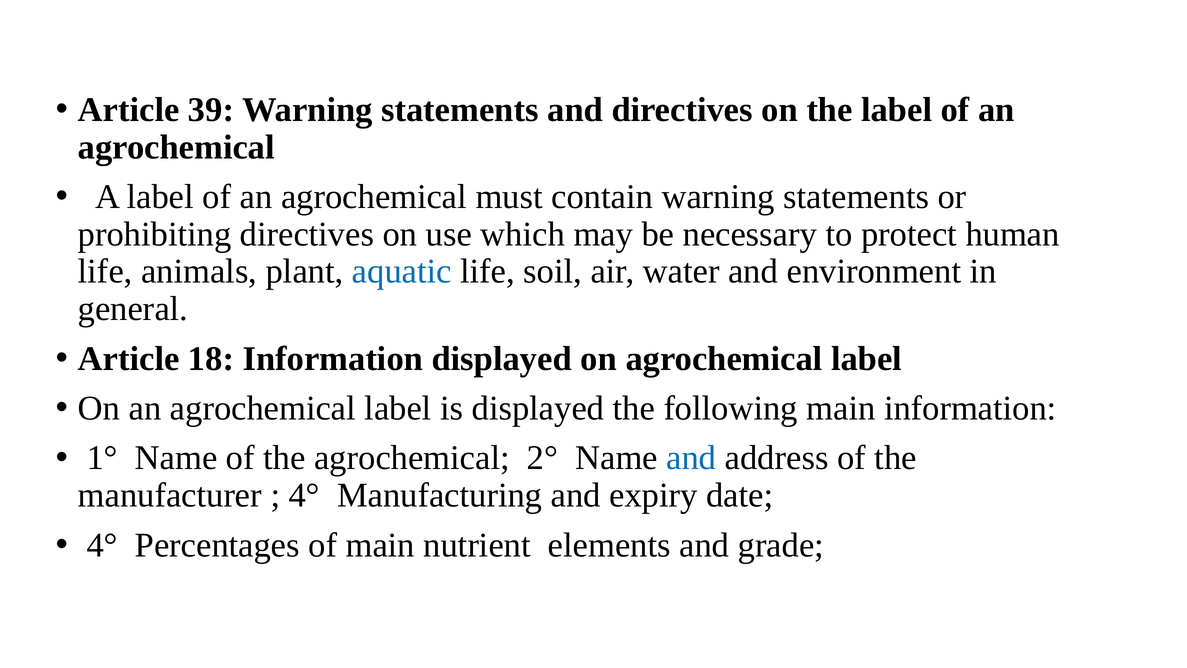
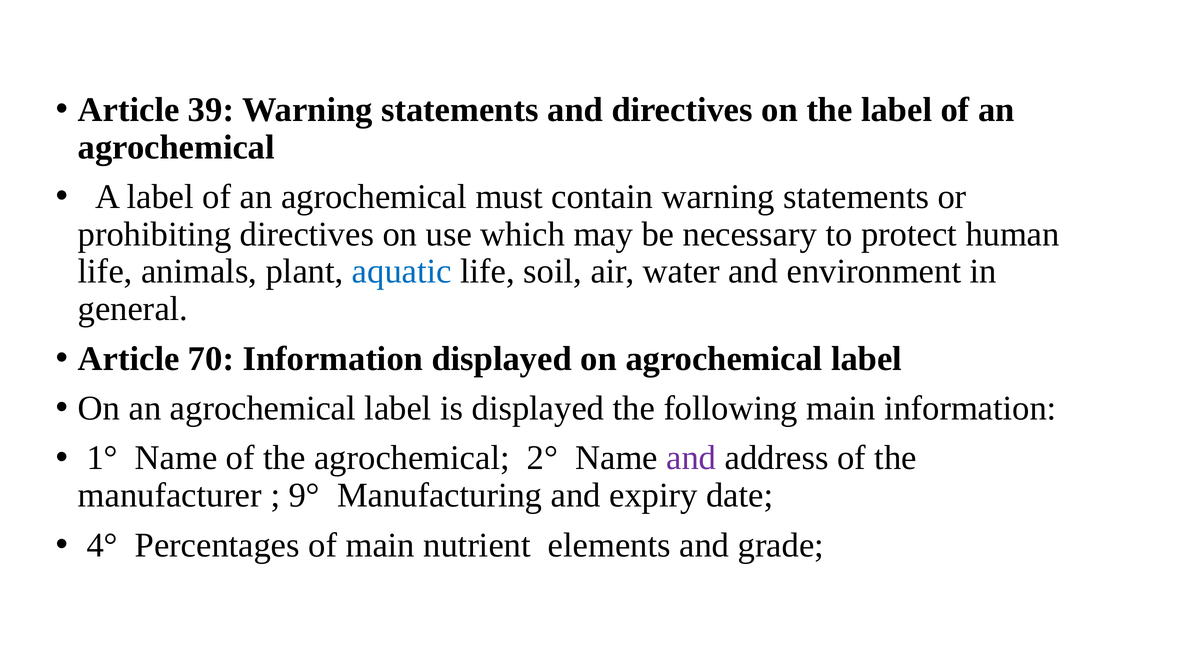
18: 18 -> 70 (211, 358)
and colour: blue -> purple (691, 458)
4°: 4° -> 9° (304, 495)
